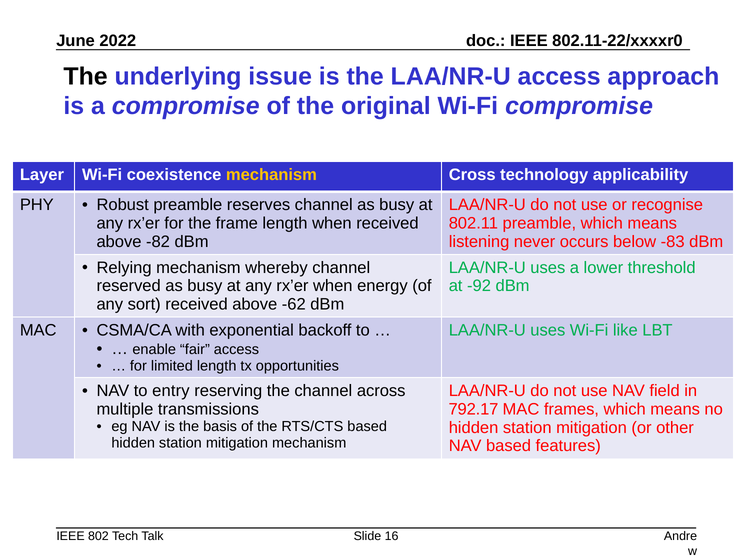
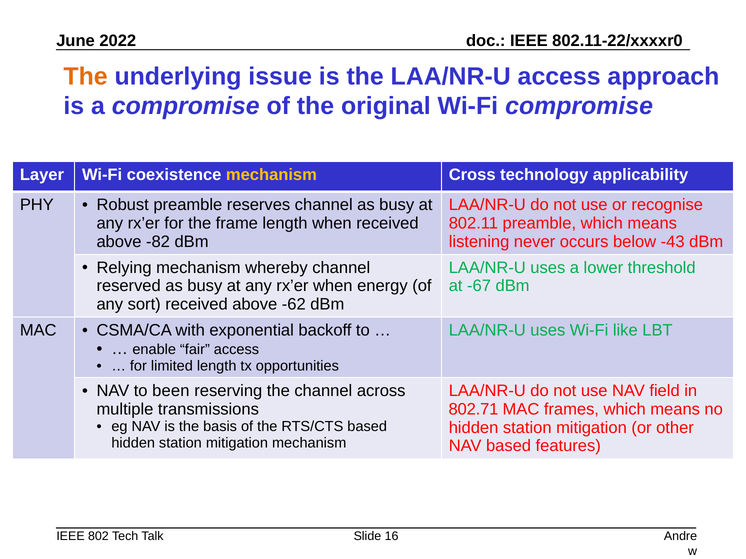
The colour: black -> orange (86, 76)
-83: -83 -> -43 (673, 242)
-92: -92 -> -67 (479, 286)
entry: entry -> been (171, 391)
792.17: 792.17 -> 802.71 (473, 410)
